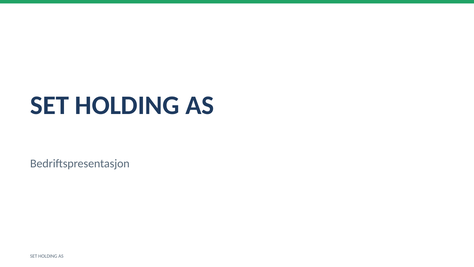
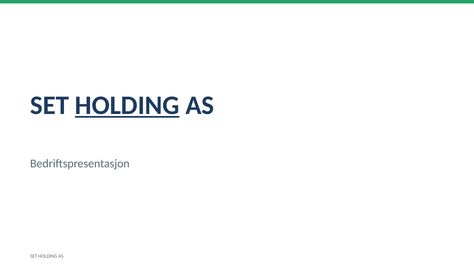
HOLDING underline: none -> present (127, 105)
